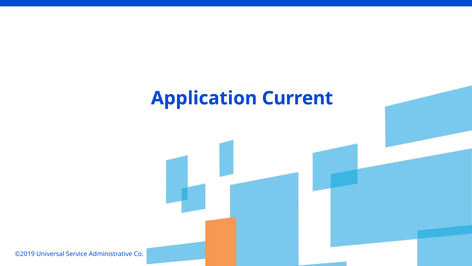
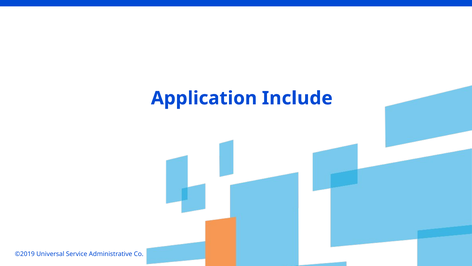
Current: Current -> Include (297, 98)
